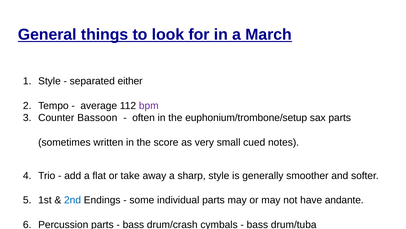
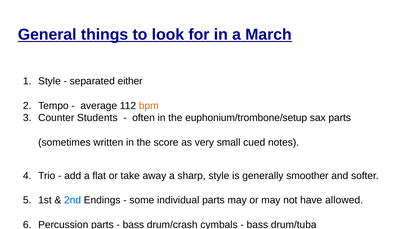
bpm colour: purple -> orange (149, 105)
Bassoon: Bassoon -> Students (97, 118)
andante: andante -> allowed (344, 200)
